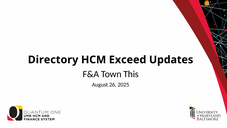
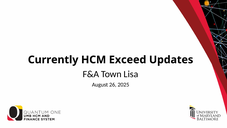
Directory: Directory -> Currently (53, 60)
This: This -> Lisa (131, 74)
